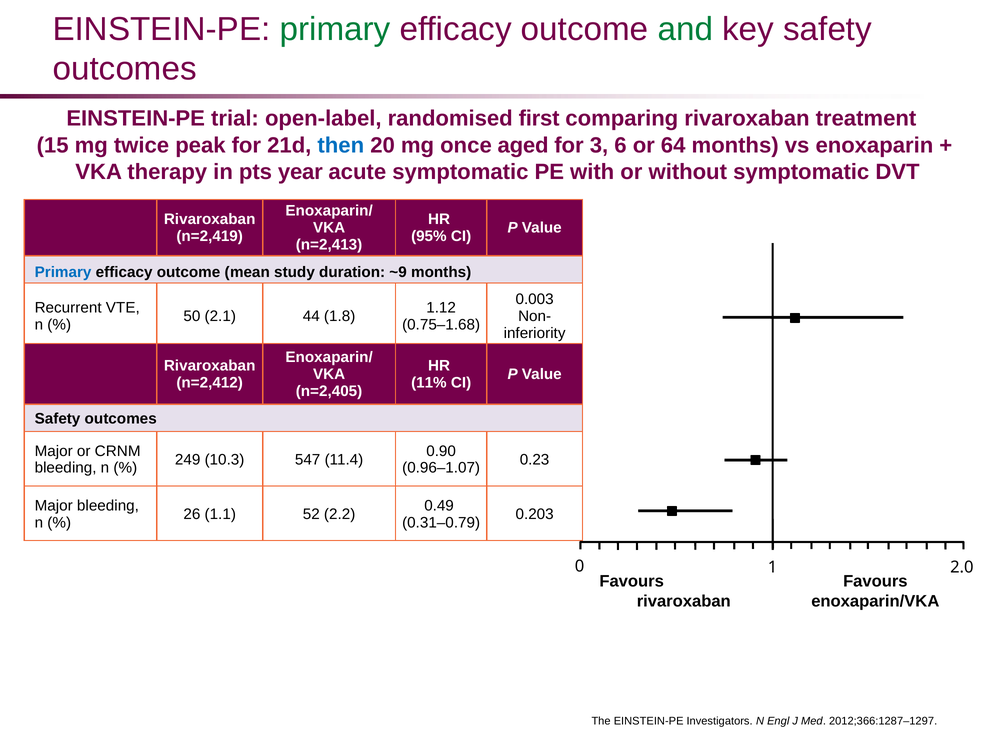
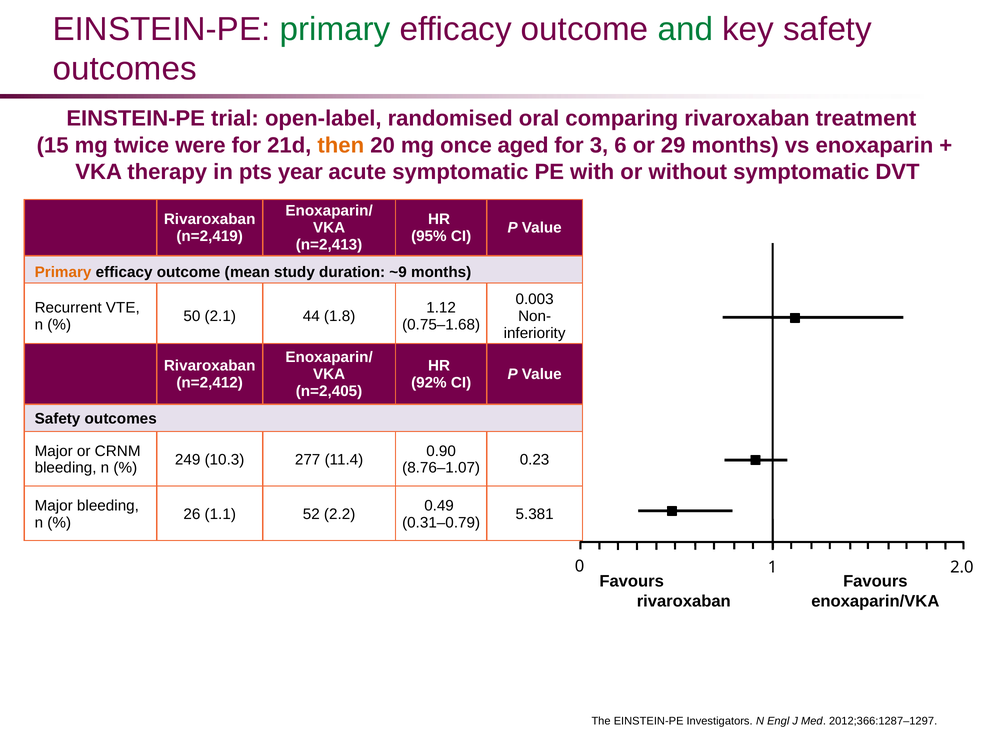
first: first -> oral (539, 119)
peak: peak -> were (200, 145)
then colour: blue -> orange (341, 145)
64: 64 -> 29 (673, 145)
Primary colour: blue -> orange (63, 272)
11%: 11% -> 92% (429, 383)
547: 547 -> 277 (308, 460)
0.96‒1.07: 0.96‒1.07 -> 8.76‒1.07 (441, 468)
0.203: 0.203 -> 5.381 (535, 515)
